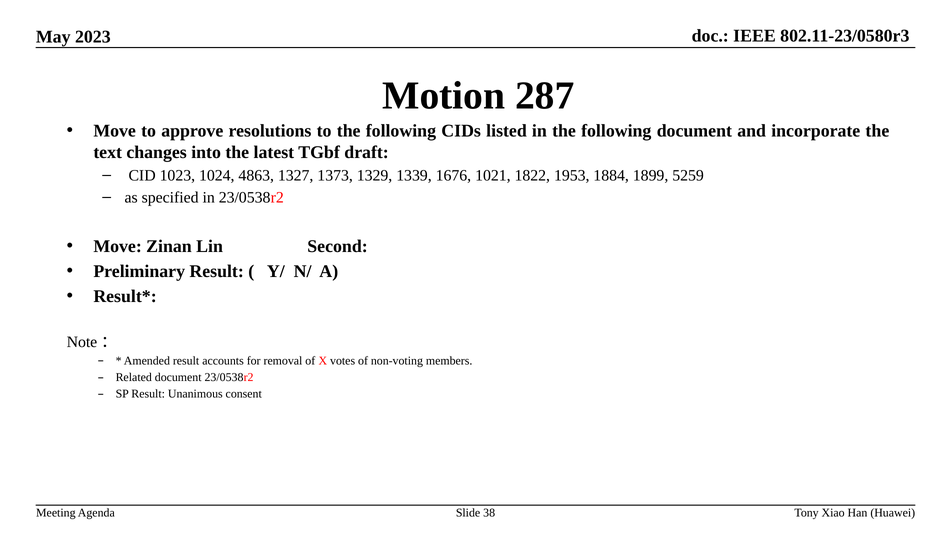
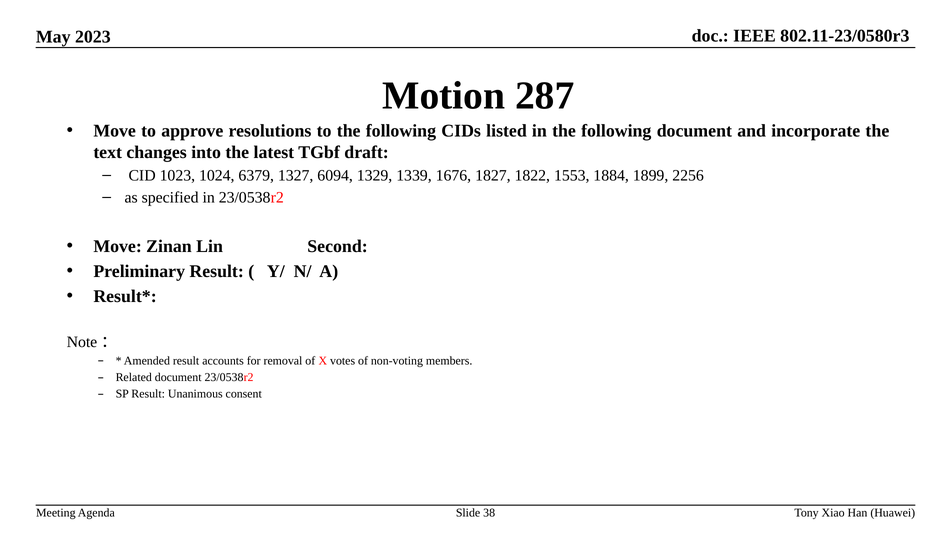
4863: 4863 -> 6379 (256, 175)
1373: 1373 -> 6094 (335, 175)
1021: 1021 -> 1827 (493, 175)
1953: 1953 -> 1553 (572, 175)
5259: 5259 -> 2256 (688, 175)
